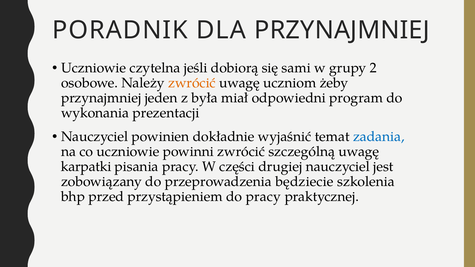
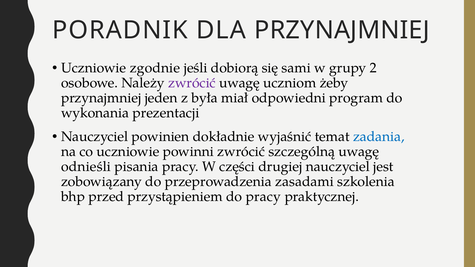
czytelna: czytelna -> zgodnie (155, 68)
zwrócić colour: orange -> purple (192, 83)
karpatki: karpatki -> odnieśli (86, 167)
będziecie: będziecie -> zasadami (305, 182)
